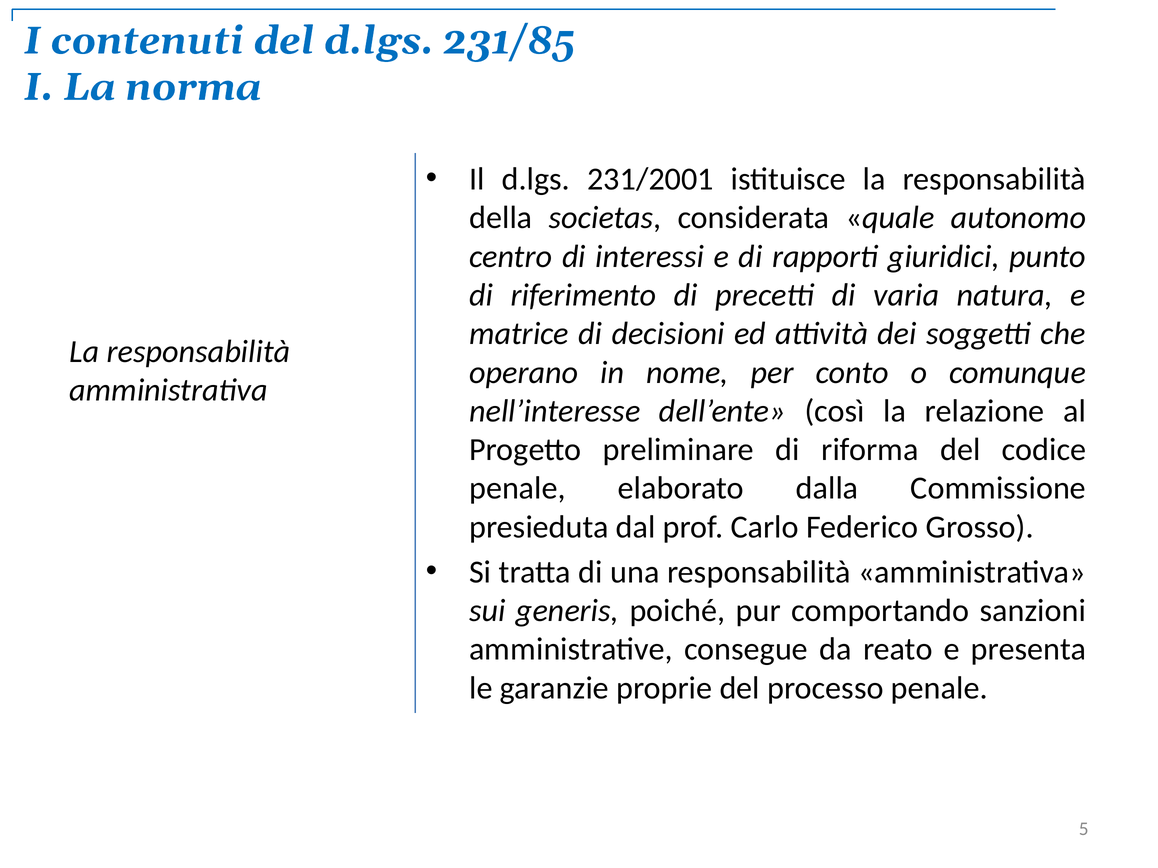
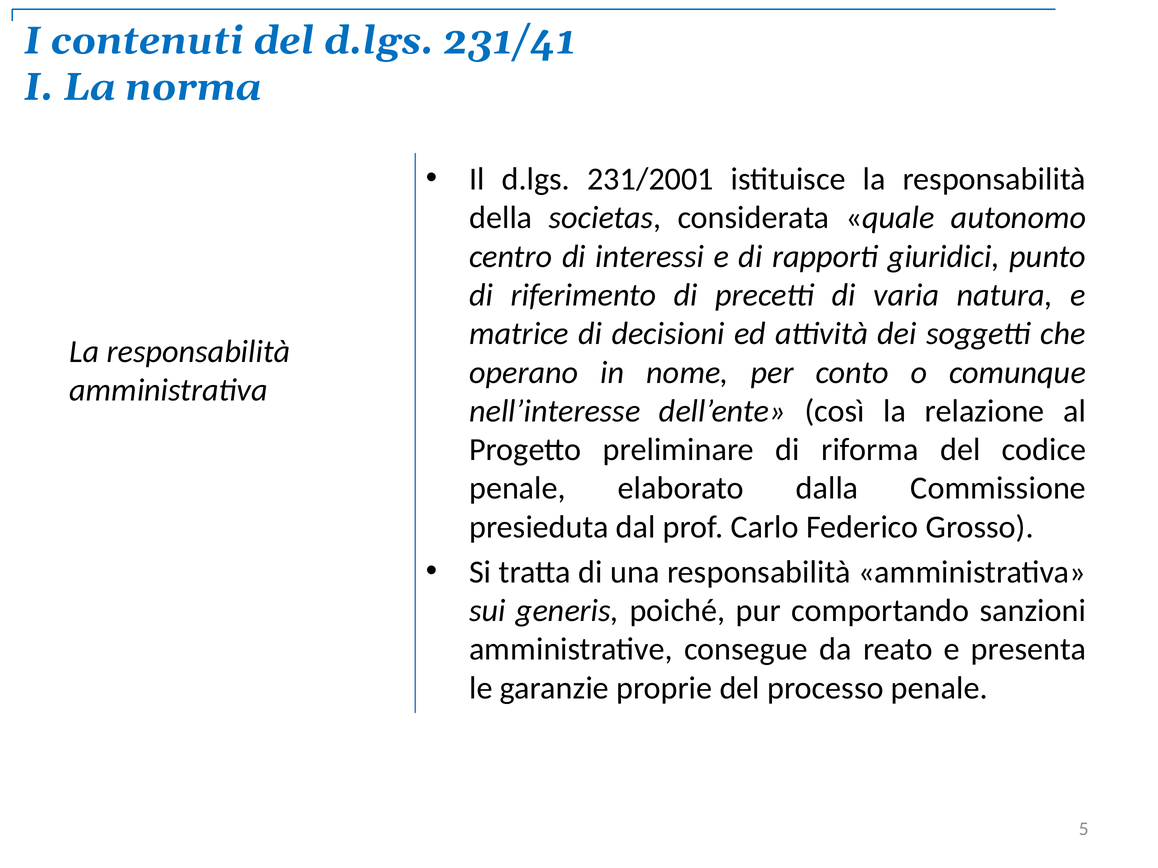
231/85: 231/85 -> 231/41 (509, 41)
